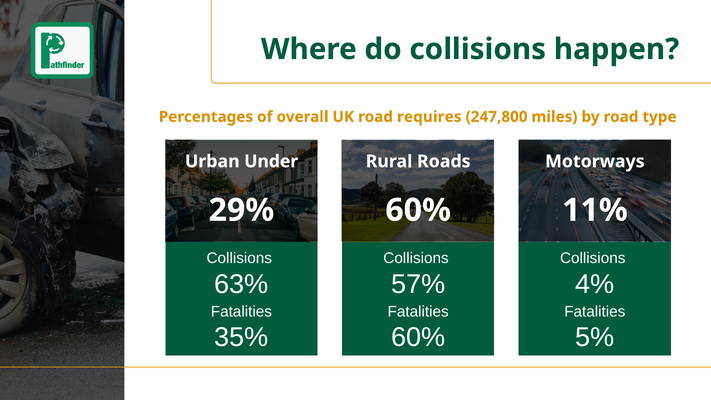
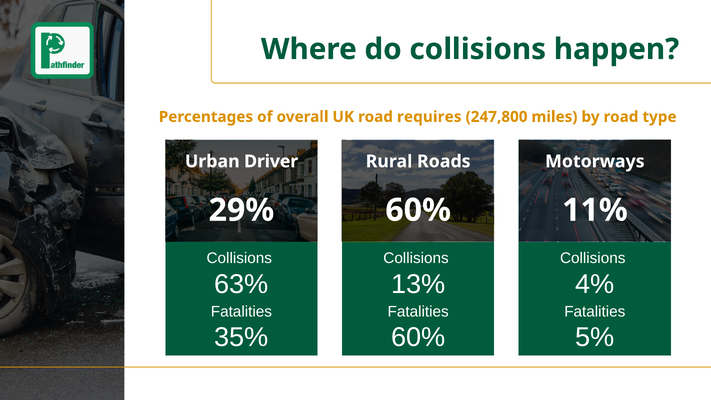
Under: Under -> Driver (271, 161)
57%: 57% -> 13% (418, 284)
